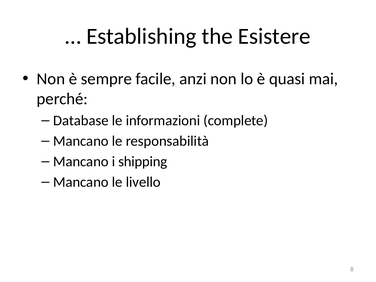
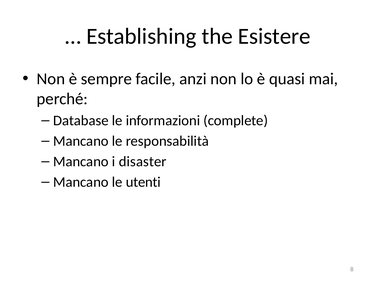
shipping: shipping -> disaster (143, 162)
livello: livello -> utenti (143, 182)
